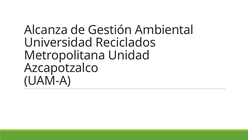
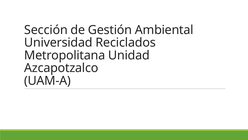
Alcanza: Alcanza -> Sección (46, 30)
